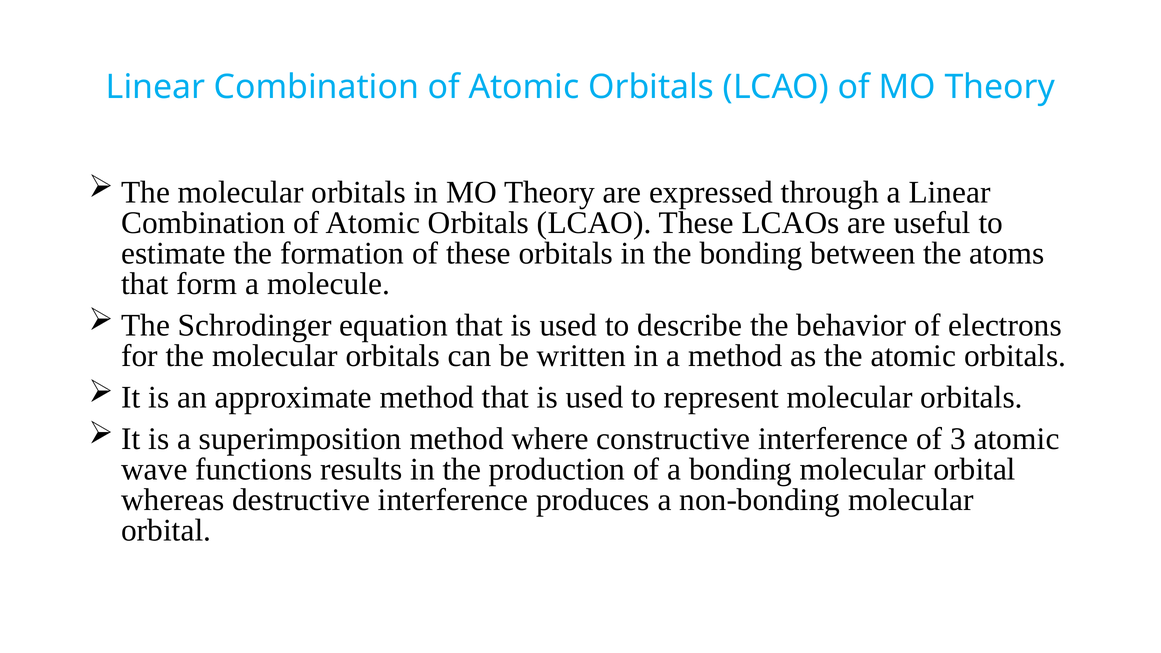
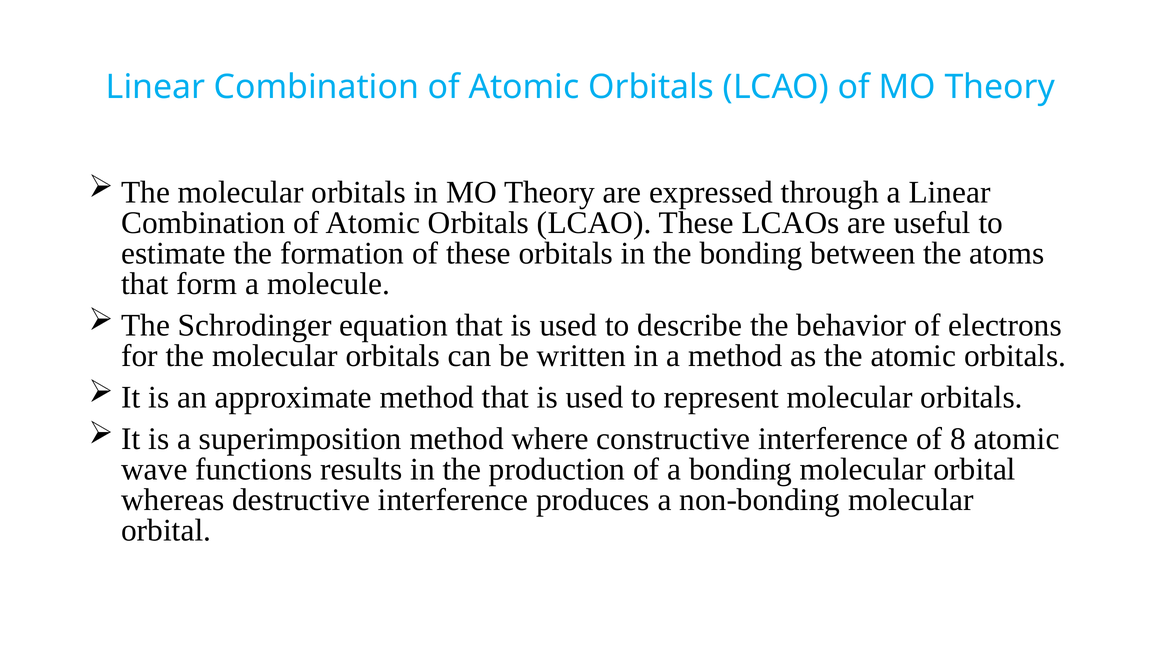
3: 3 -> 8 (958, 439)
